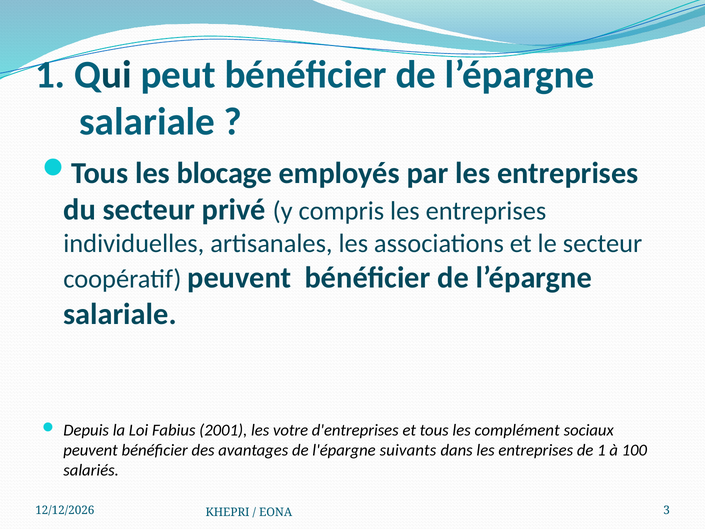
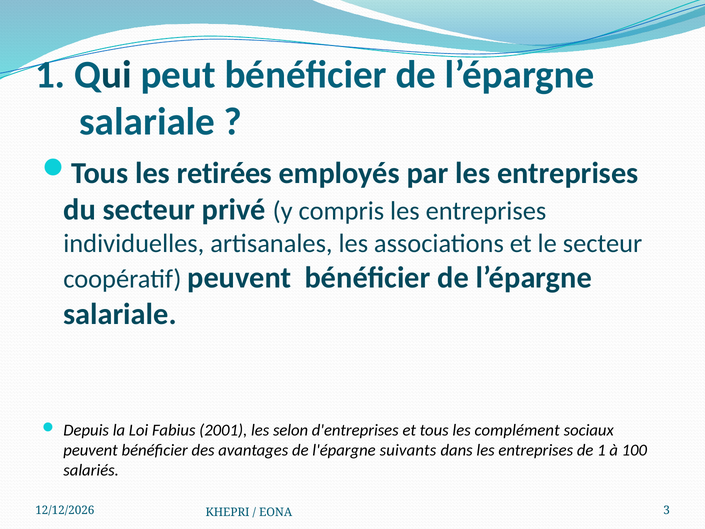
blocage: blocage -> retirées (224, 173)
votre: votre -> selon (291, 430)
